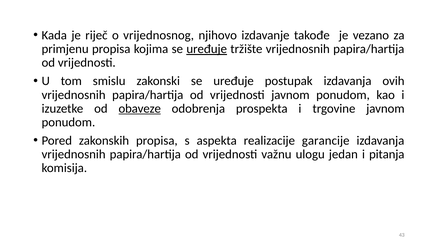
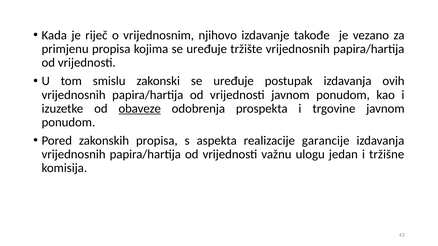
vrijednosnog: vrijednosnog -> vrijednosnim (159, 35)
uređuje underline: present -> none (207, 49)
pitanja: pitanja -> tržišne (387, 155)
